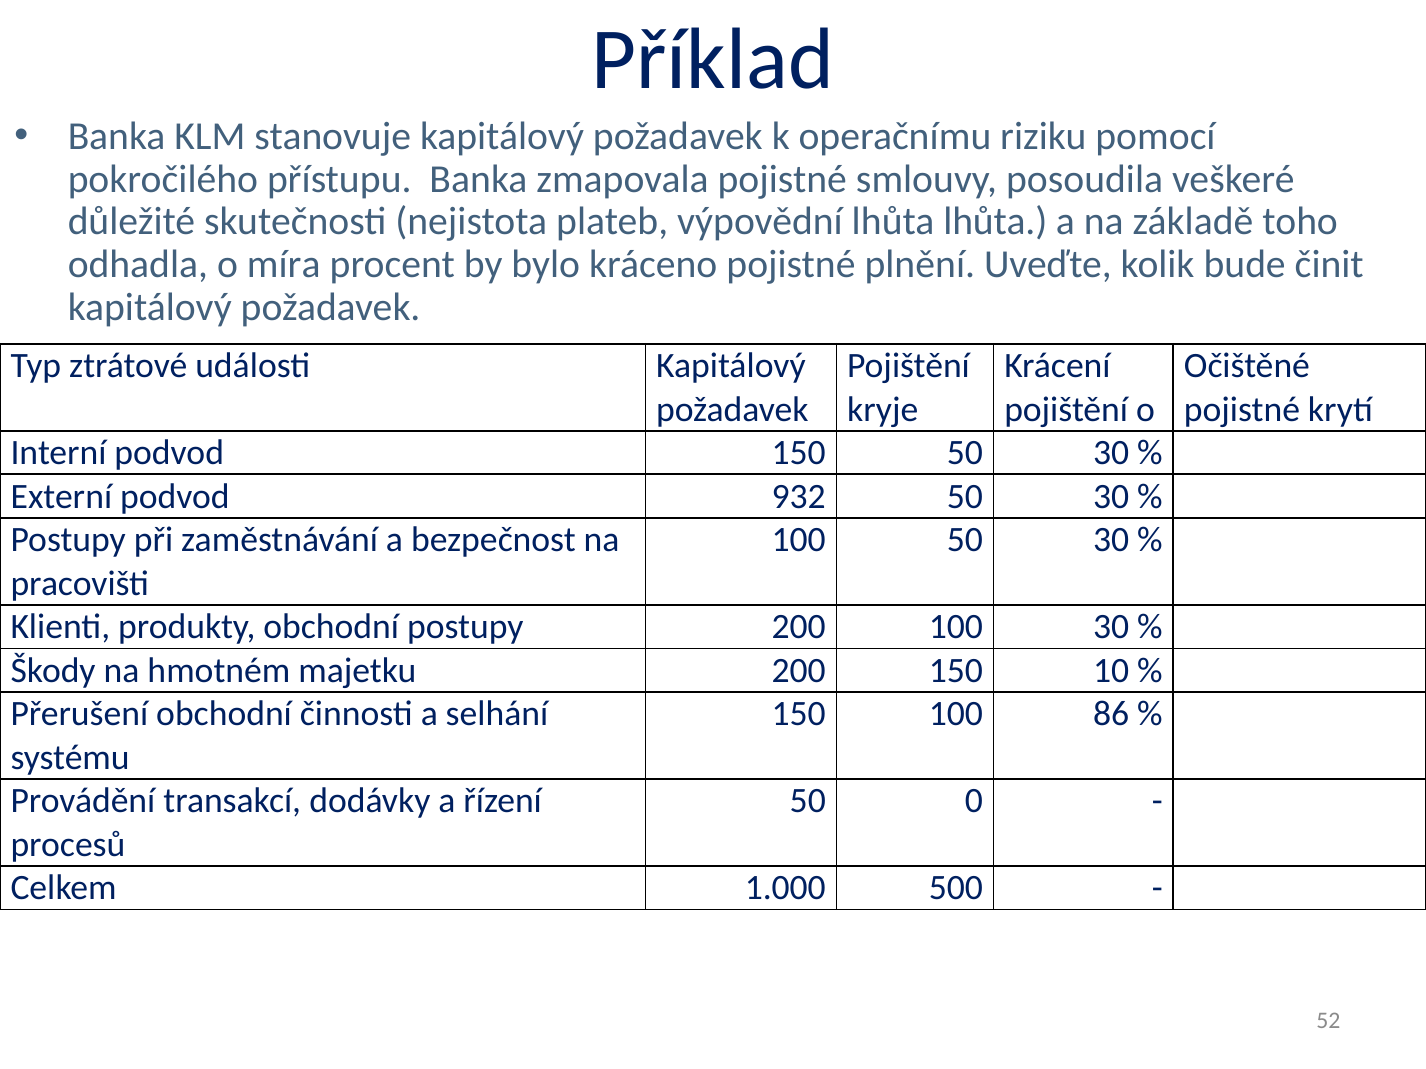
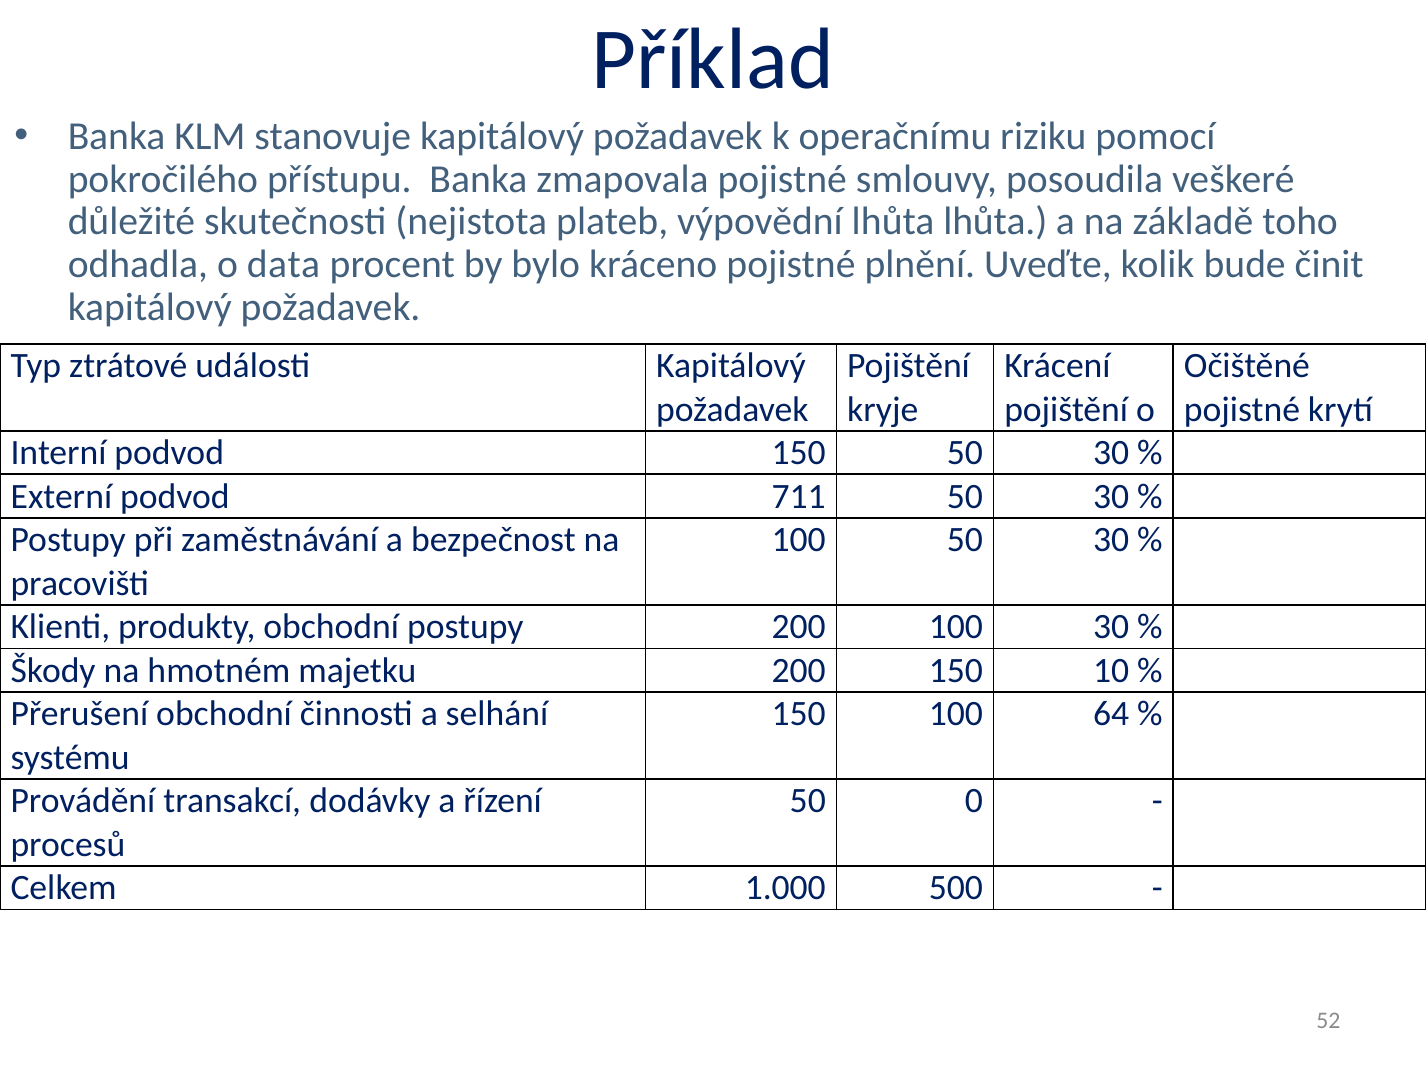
míra: míra -> data (284, 265)
932: 932 -> 711 (799, 497)
86: 86 -> 64 (1111, 714)
